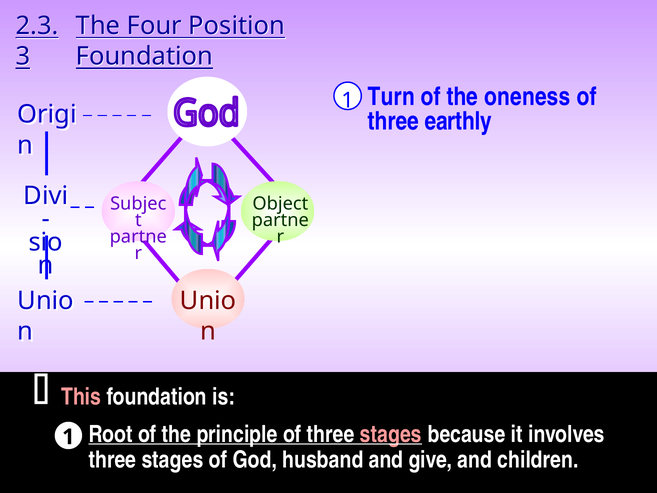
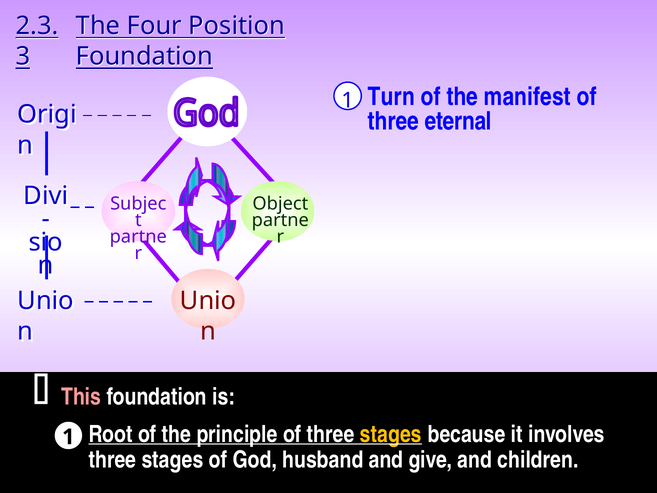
oneness: oneness -> manifest (527, 97)
earthly: earthly -> eternal (458, 121)
stages colour: pink -> yellow (391, 434)
